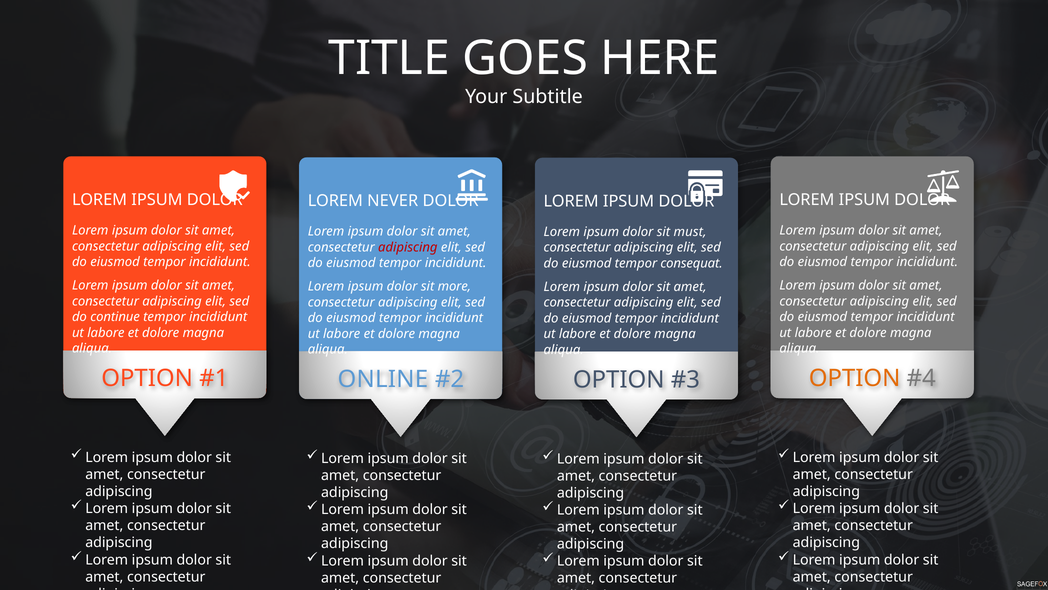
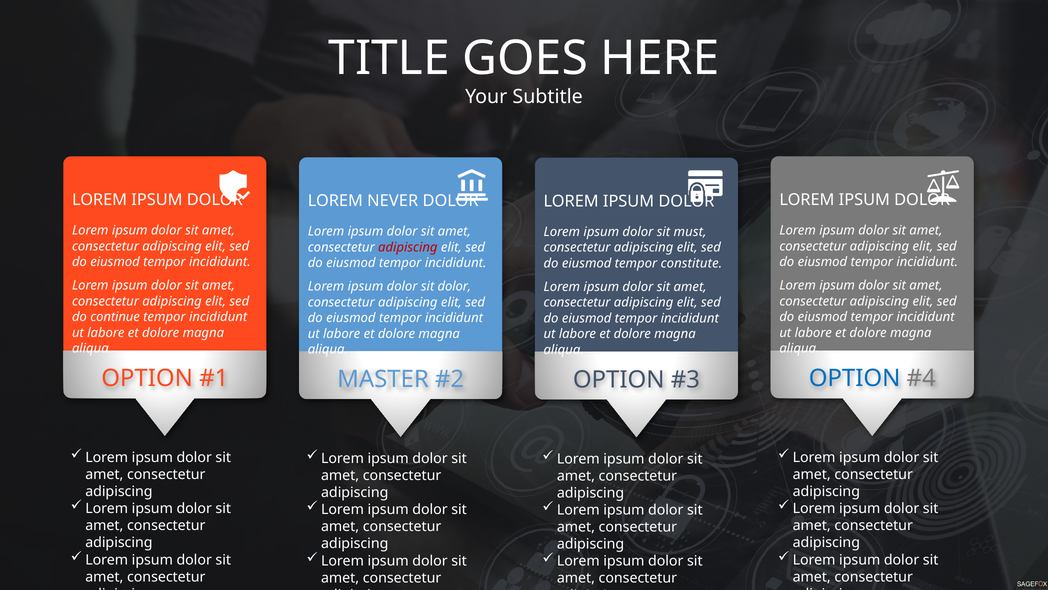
consequat: consequat -> constitute (691, 263)
sit more: more -> dolor (454, 286)
OPTION colour: orange -> blue (855, 378)
ONLINE: ONLINE -> MASTER (383, 379)
